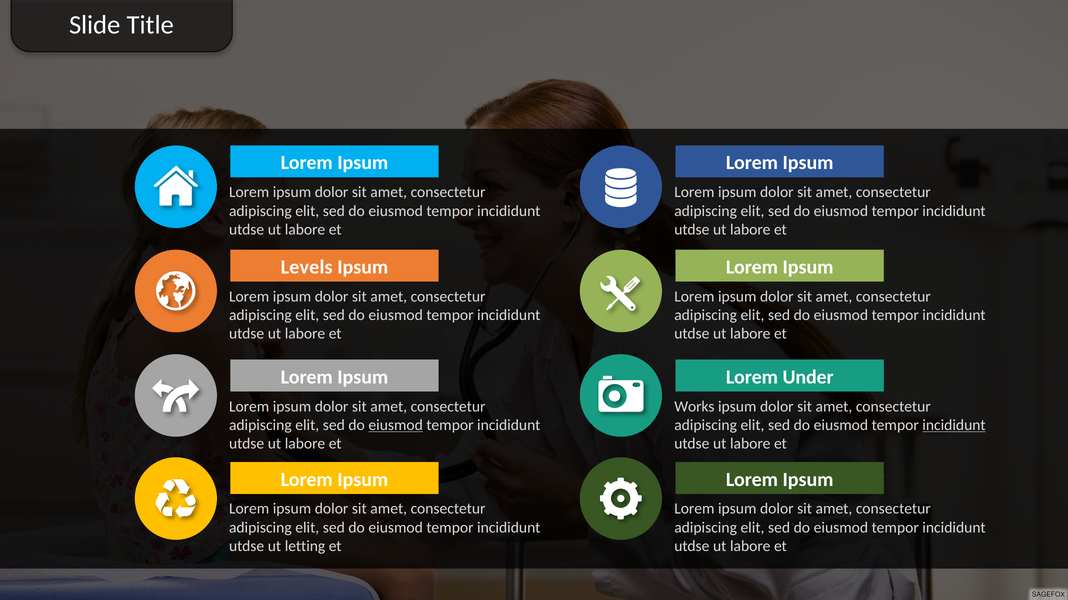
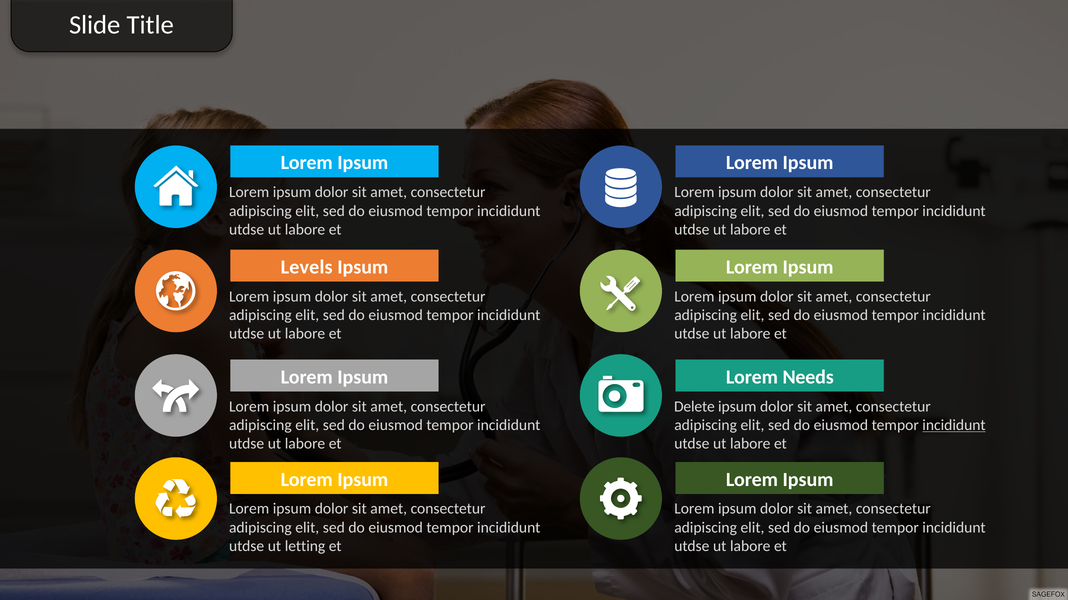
Under: Under -> Needs (808, 377)
Works: Works -> Delete (694, 407)
eiusmod underline: present -> none (396, 426)
